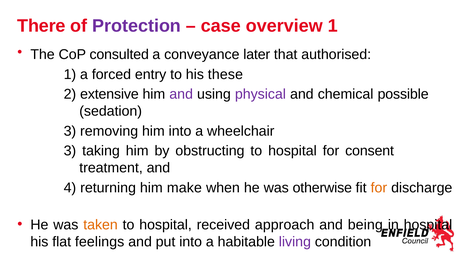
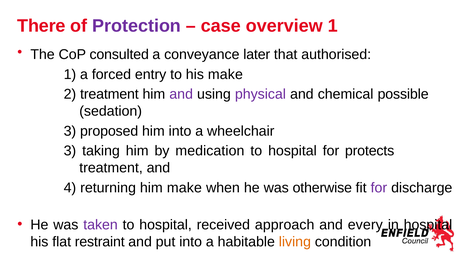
his these: these -> make (225, 74)
2 extensive: extensive -> treatment (109, 94)
removing: removing -> proposed (109, 131)
obstructing: obstructing -> medication (210, 151)
consent: consent -> protects (370, 151)
for colour: orange -> purple (379, 187)
taken colour: orange -> purple (101, 224)
being: being -> every (365, 224)
feelings: feelings -> restraint (100, 241)
living colour: purple -> orange (295, 241)
